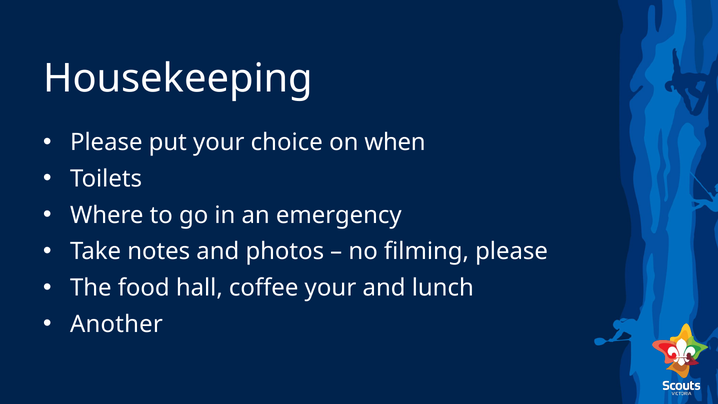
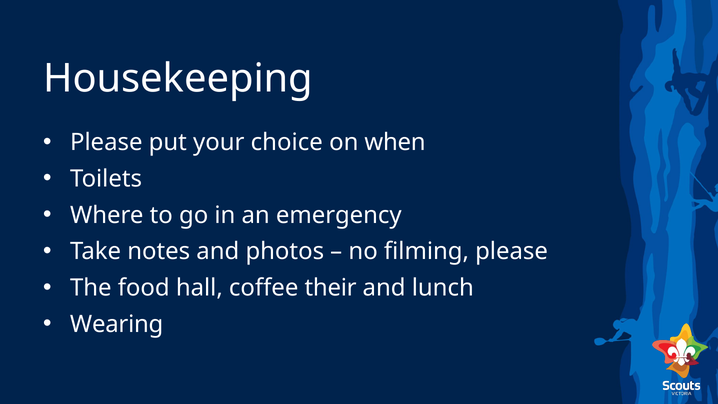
coffee your: your -> their (331, 288)
Another: Another -> Wearing (117, 324)
